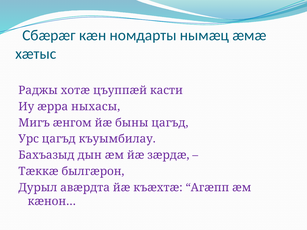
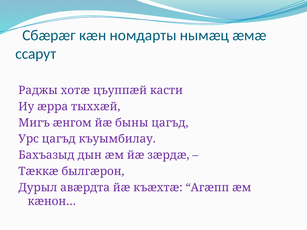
хæтыс: хæтыс -> ссарут (36, 54)
ныхасы: ныхасы -> тыххæй (96, 107)
